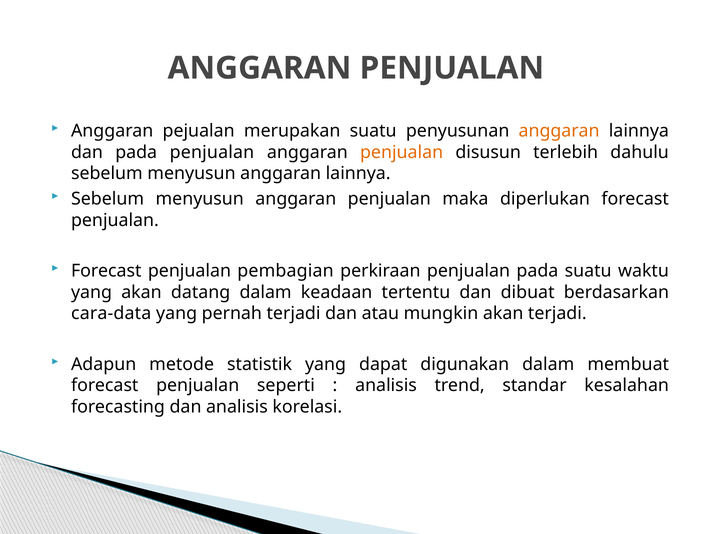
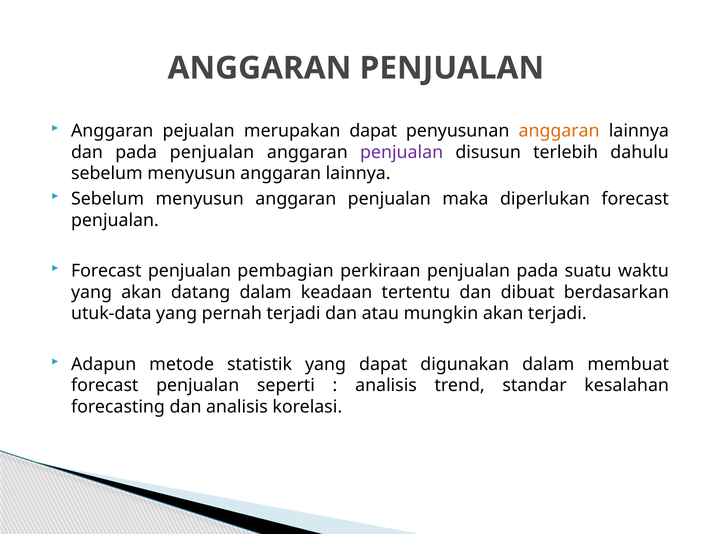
merupakan suatu: suatu -> dapat (373, 131)
penjualan colour: orange -> purple (402, 152)
cara-data: cara-data -> utuk-data (111, 314)
